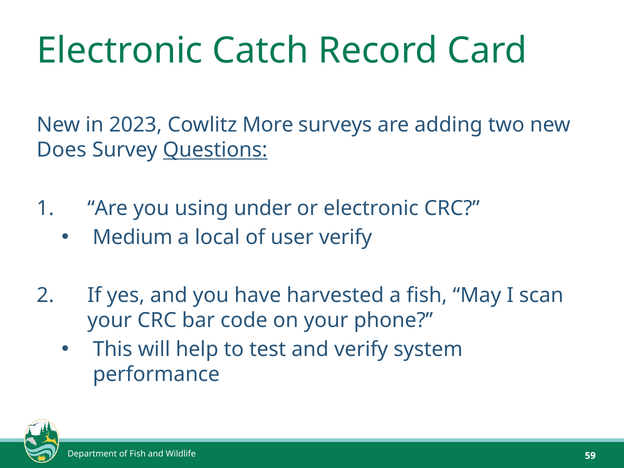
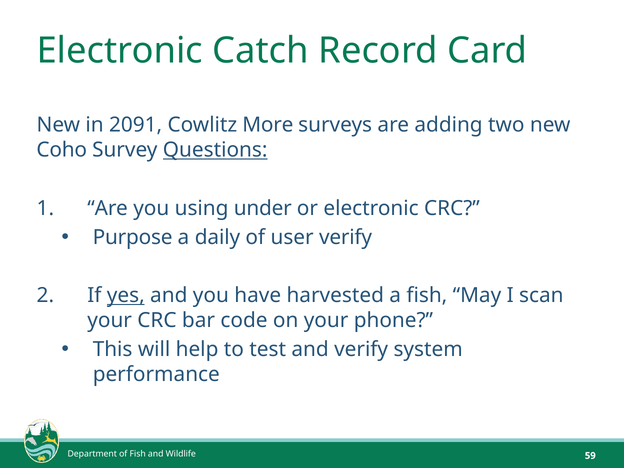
2023: 2023 -> 2091 (136, 125)
Does: Does -> Coho (62, 150)
Medium: Medium -> Purpose (133, 237)
local: local -> daily (217, 237)
yes underline: none -> present (126, 296)
